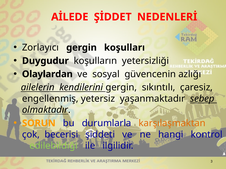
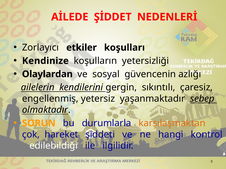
Zorlayıcı gergin: gergin -> etkiler (82, 48)
Duygudur: Duygudur -> Kendinize (45, 61)
becerisi: becerisi -> hareket (61, 135)
edilebildiği colour: light green -> white (54, 146)
